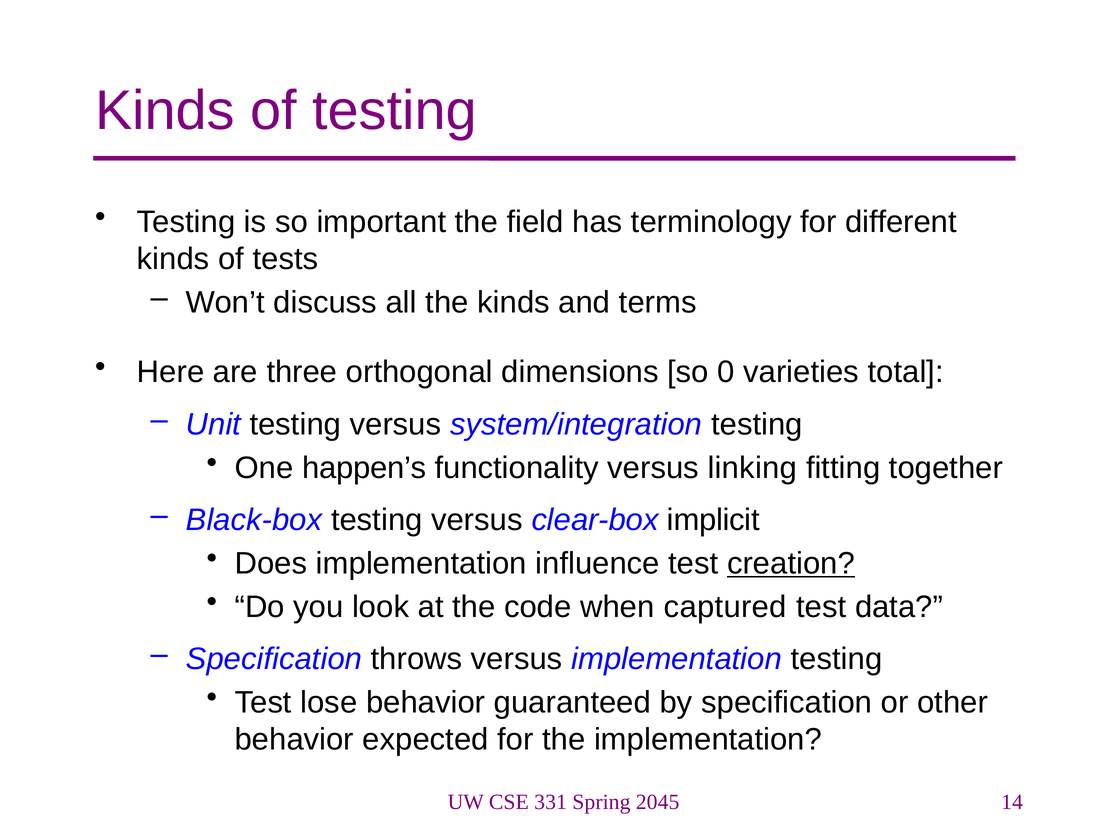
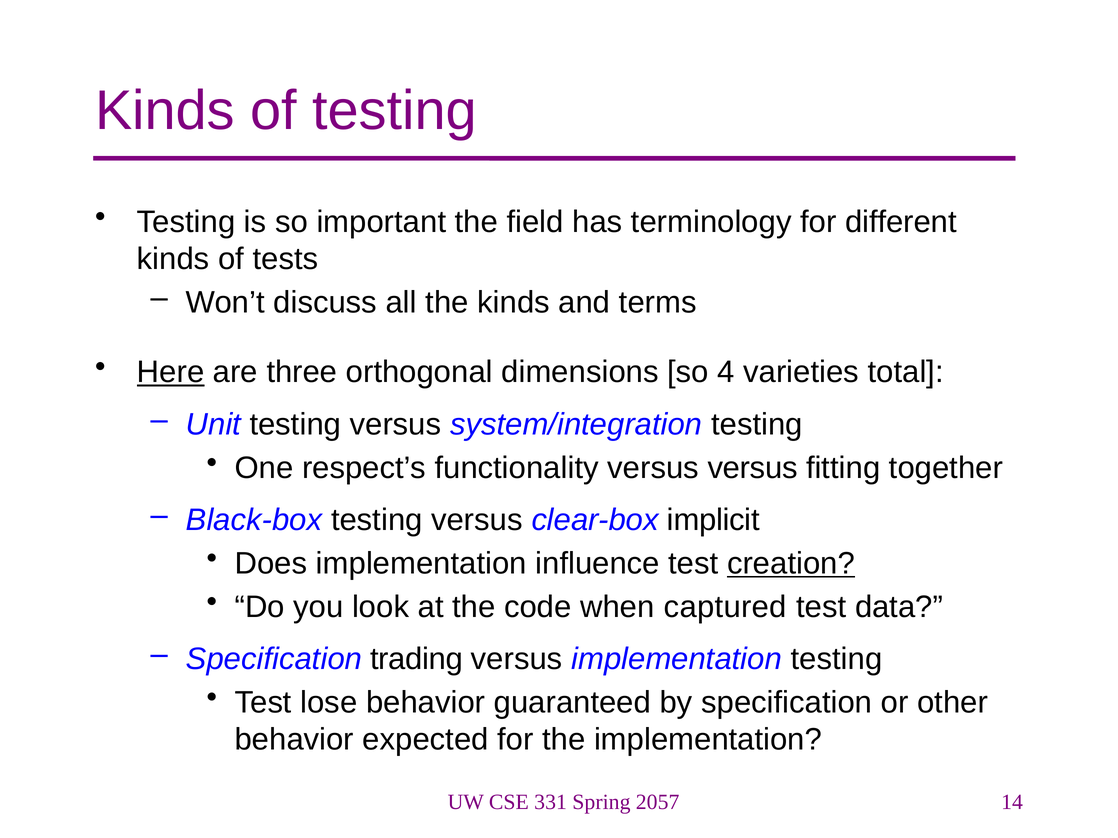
Here underline: none -> present (171, 372)
0: 0 -> 4 (726, 372)
happen’s: happen’s -> respect’s (364, 468)
versus linking: linking -> versus (753, 468)
throws: throws -> trading (417, 659)
2045: 2045 -> 2057 (658, 803)
